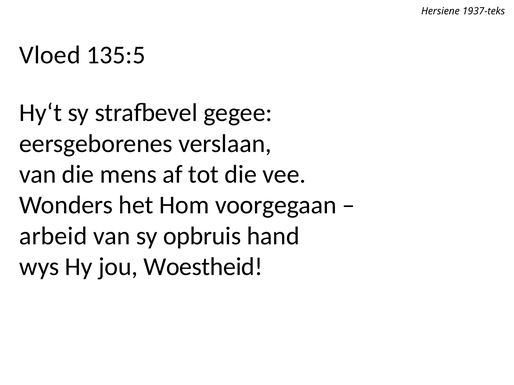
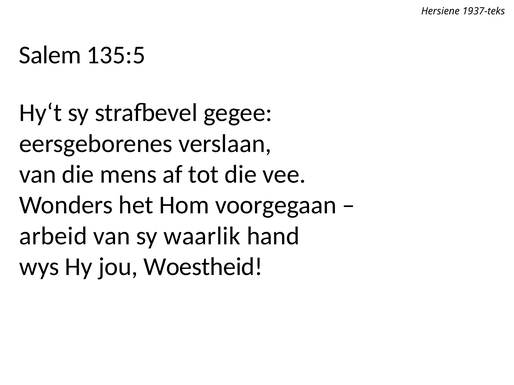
Vloed: Vloed -> Salem (50, 55)
opbruis: opbruis -> waarlik (202, 236)
